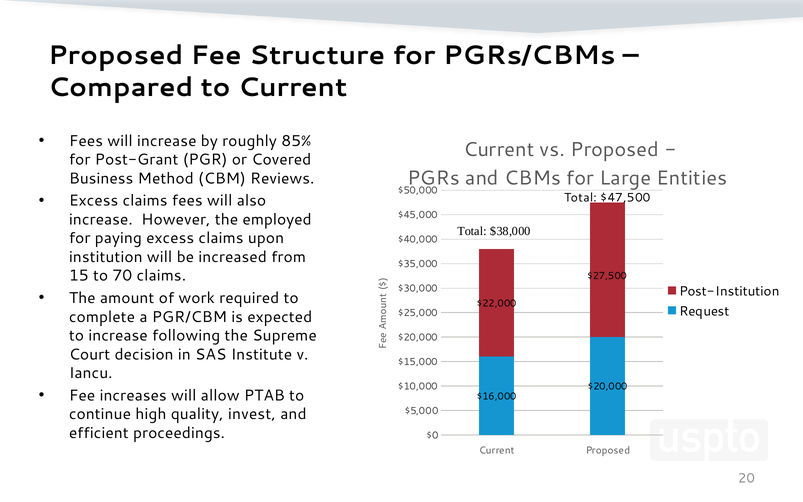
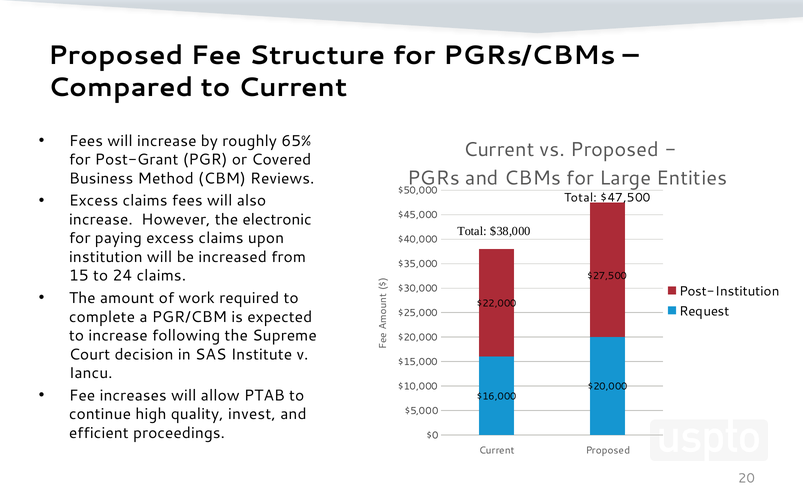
85%: 85% -> 65% (296, 141)
employed: employed -> electronic (277, 219)
70: 70 -> 24 (122, 276)
